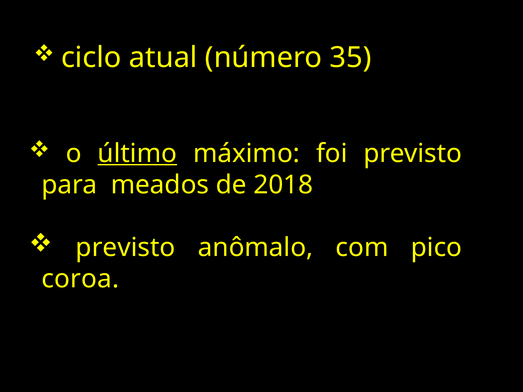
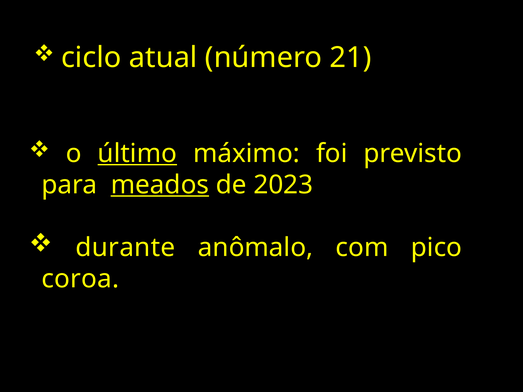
35: 35 -> 21 (351, 58)
meados underline: none -> present (160, 185)
2018: 2018 -> 2023 (283, 185)
previsto: previsto -> durante (125, 248)
